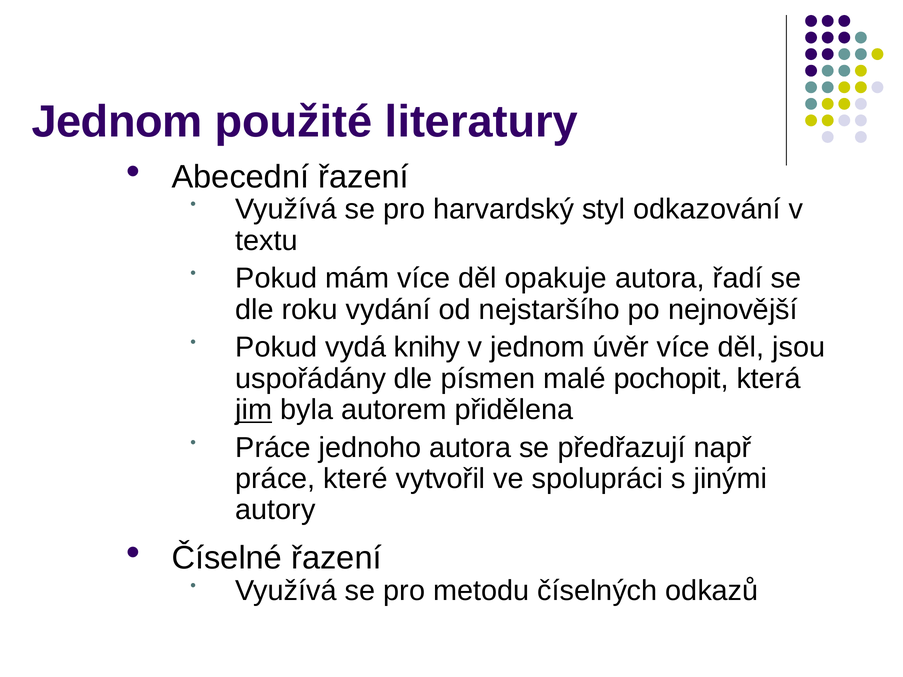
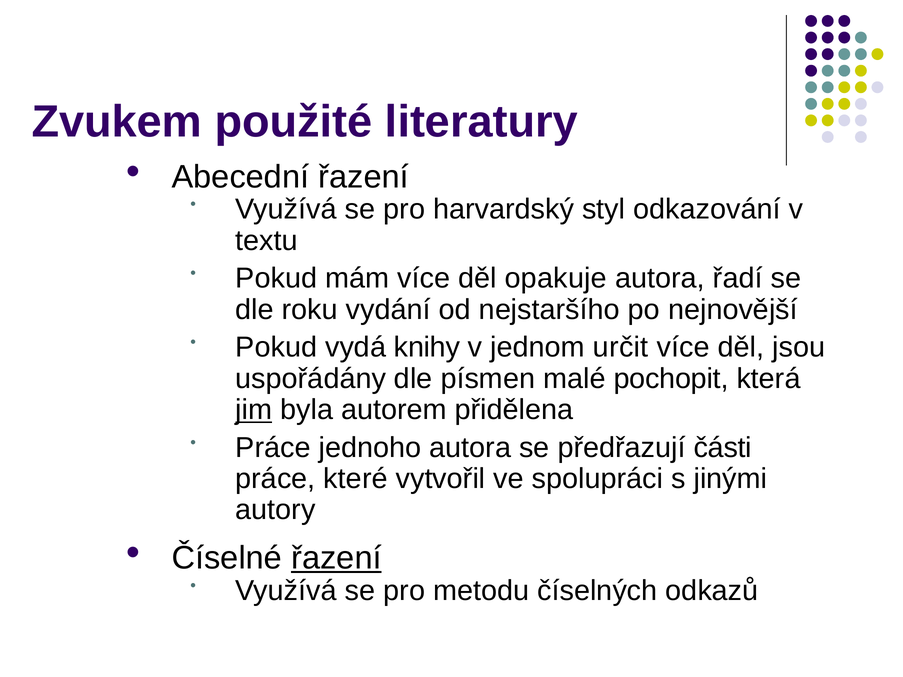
Jednom: Jednom -> Zvukem (117, 122)
úvěr: úvěr -> určit (621, 348)
např: např -> části (723, 448)
řazení underline: none -> present (336, 558)
